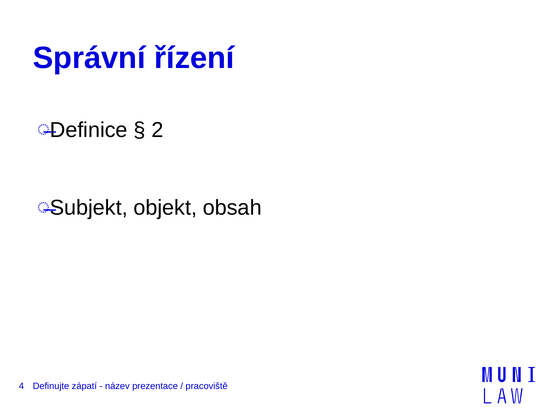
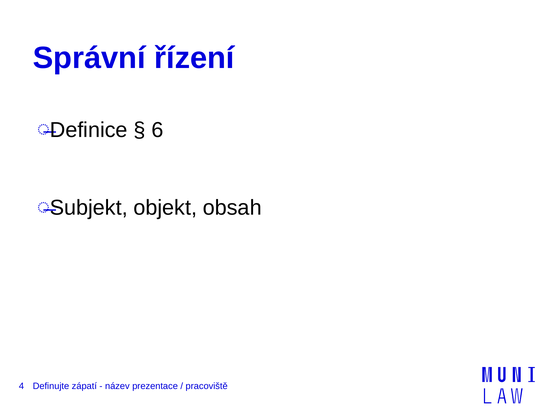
2: 2 -> 6 (158, 130)
